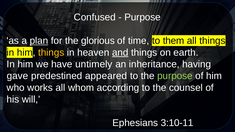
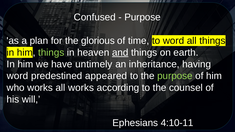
plan underline: present -> none (39, 41)
to them: them -> word (174, 41)
things colour: yellow -> light green (51, 53)
gave: gave -> word (17, 76)
all whom: whom -> works (81, 88)
3:10-11: 3:10-11 -> 4:10-11 (177, 123)
